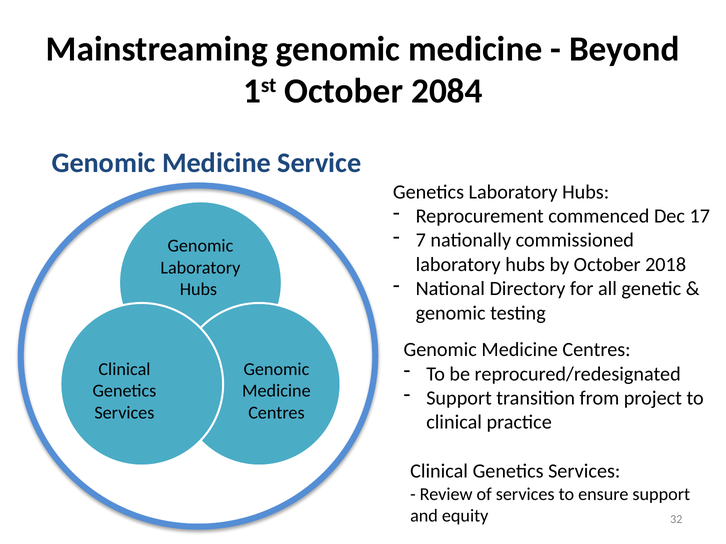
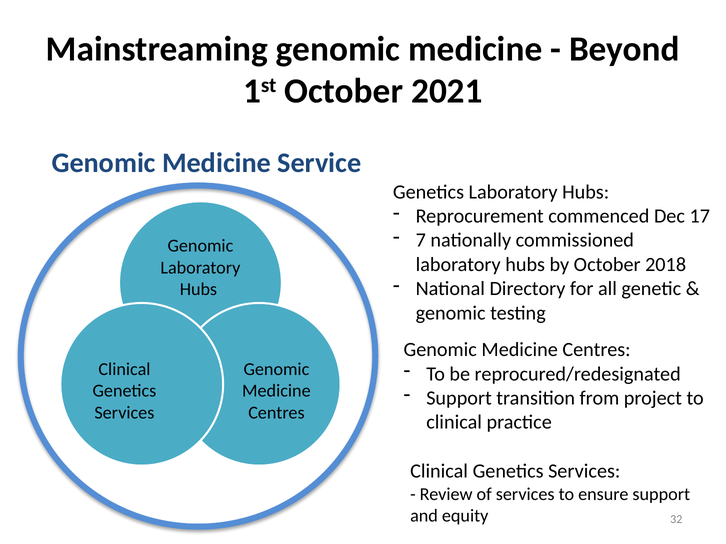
2084: 2084 -> 2021 (447, 91)
